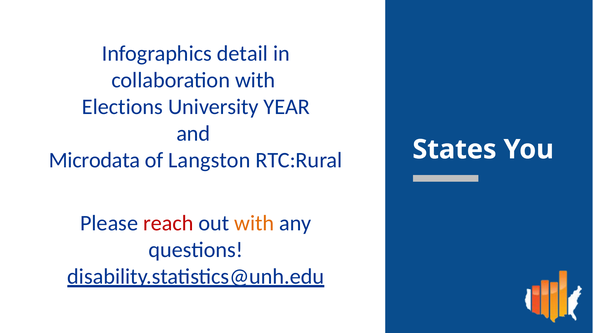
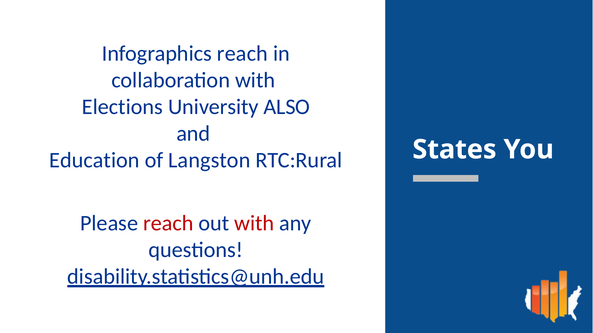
Infographics detail: detail -> reach (242, 54)
YEAR: YEAR -> ALSO (287, 107)
Microdata: Microdata -> Education (94, 160)
with colour: orange -> red (254, 224)
